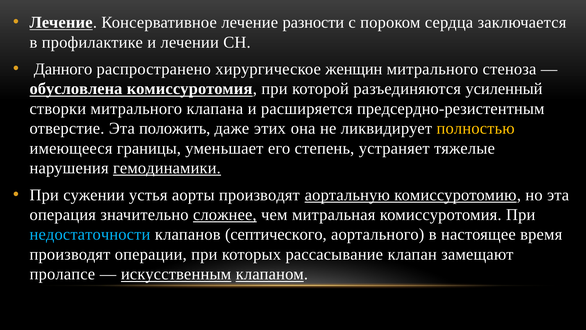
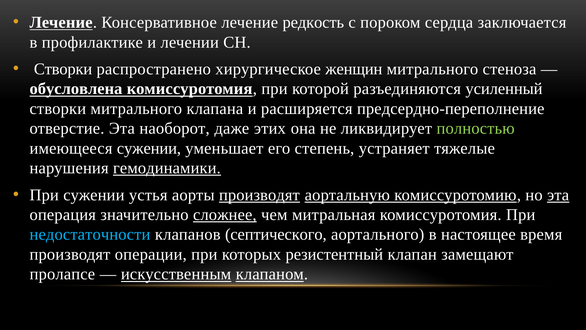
разности: разности -> редкость (313, 22)
Данного: Данного -> Створки (63, 69)
предсердно-резистентным: предсердно-резистентным -> предсердно-переполнение (451, 109)
положить: положить -> наоборот (175, 128)
полностью colour: yellow -> light green (476, 128)
имеющееся границы: границы -> сужении (149, 148)
производят underline: none -> present (259, 195)
эта underline: none -> present (558, 195)
рассасывание: рассасывание -> резистентный (334, 254)
